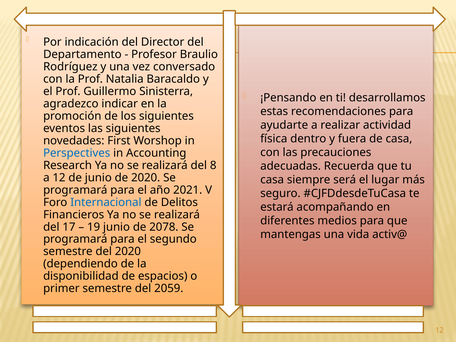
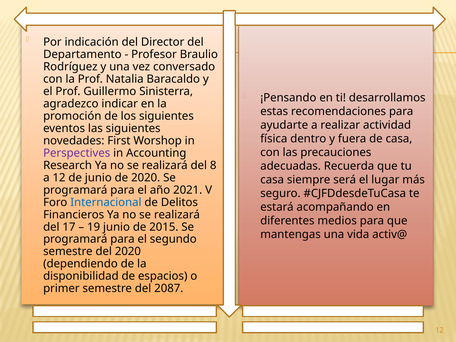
Perspectives colour: blue -> purple (77, 153)
2078: 2078 -> 2015 (164, 227)
2059: 2059 -> 2087 (169, 288)
